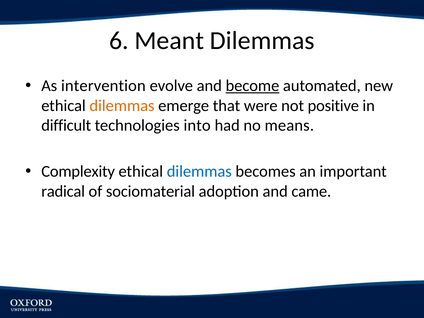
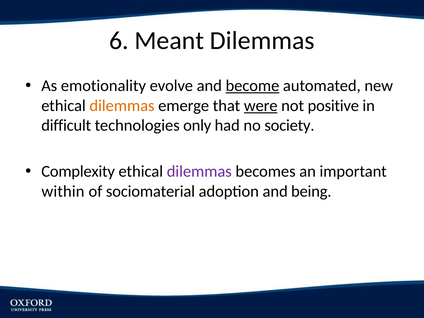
intervention: intervention -> emotionality (103, 86)
were underline: none -> present (261, 106)
into: into -> only (197, 125)
means: means -> society (289, 125)
dilemmas colour: blue -> purple (199, 171)
radical: radical -> within (63, 191)
came: came -> being (311, 191)
